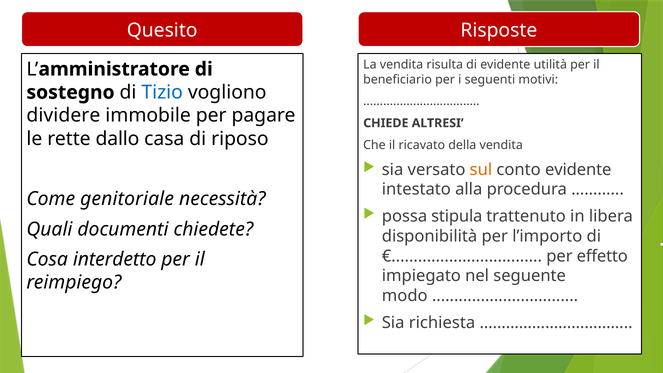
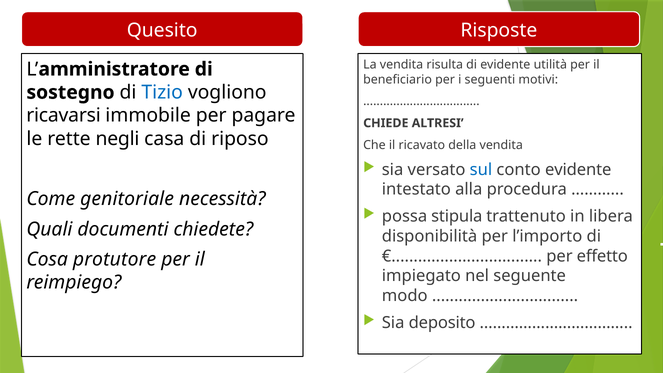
dividere: dividere -> ricavarsi (64, 116)
dallo: dallo -> negli (117, 139)
sul colour: orange -> blue (481, 170)
interdetto: interdetto -> protutore (115, 259)
richiesta: richiesta -> deposito (442, 323)
